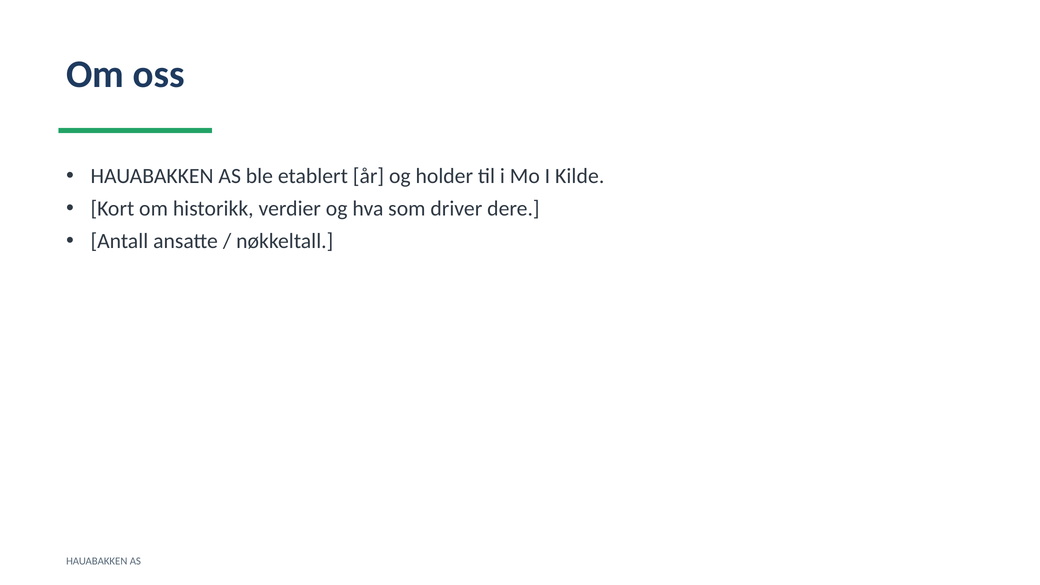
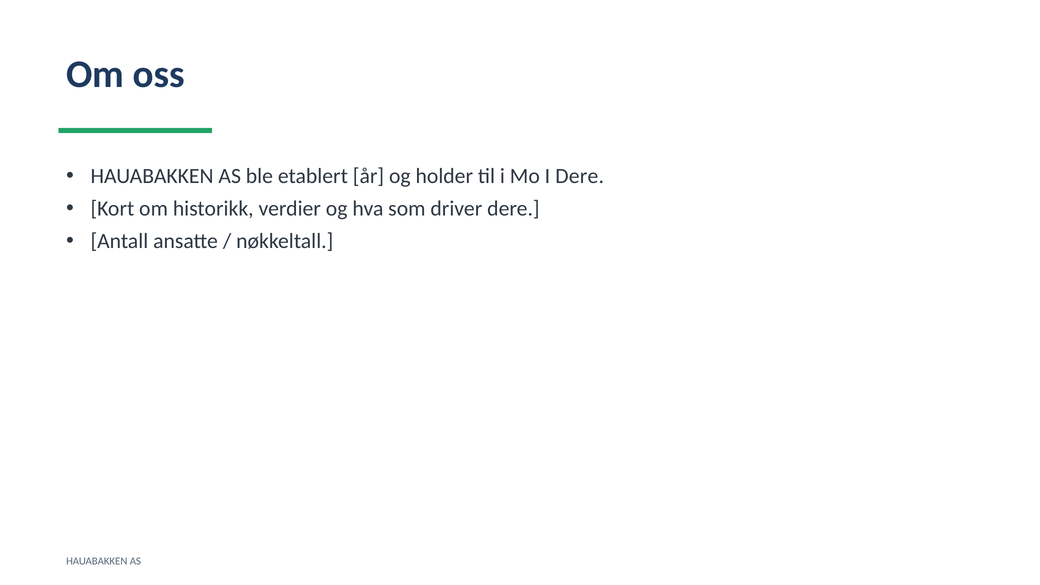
I Kilde: Kilde -> Dere (580, 176)
